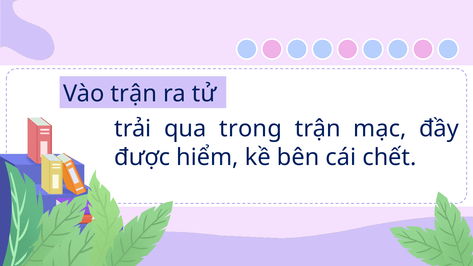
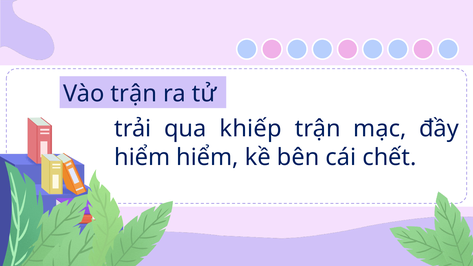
trong: trong -> khiếp (251, 129)
được: được -> hiểm (142, 157)
